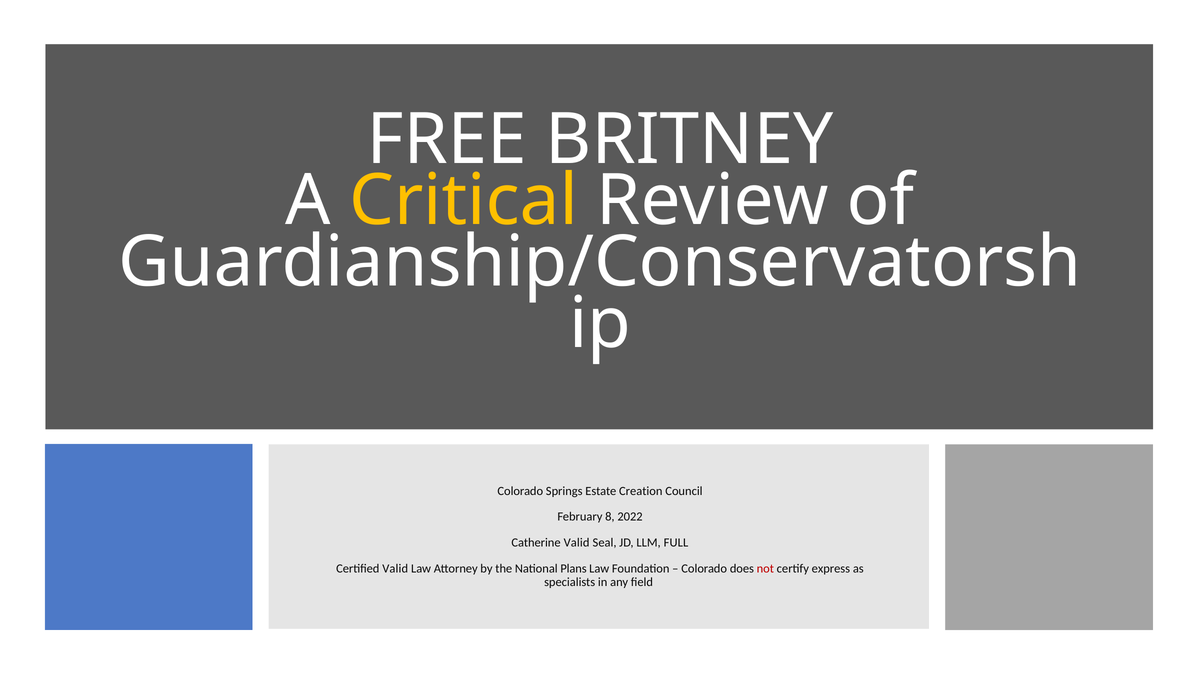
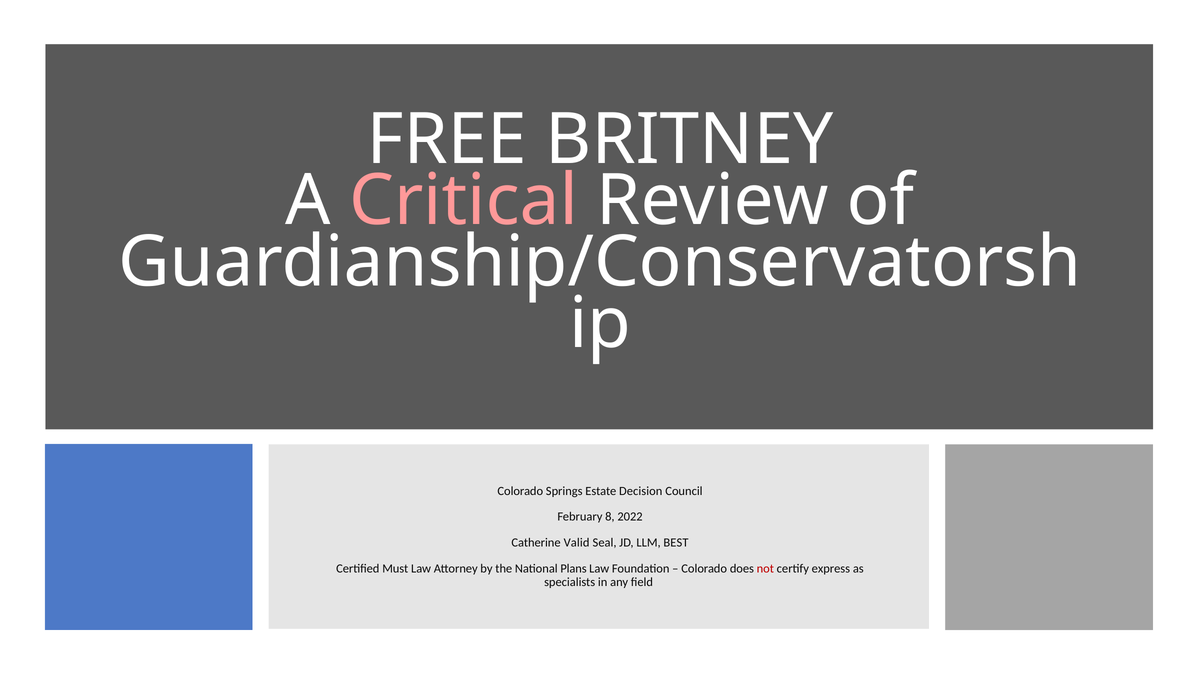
Critical colour: yellow -> pink (464, 201)
Creation: Creation -> Decision (641, 491)
FULL: FULL -> BEST (676, 543)
Certified Valid: Valid -> Must (395, 569)
